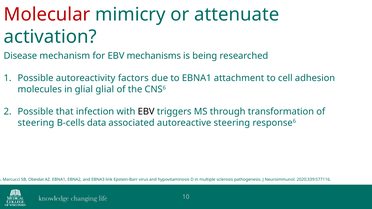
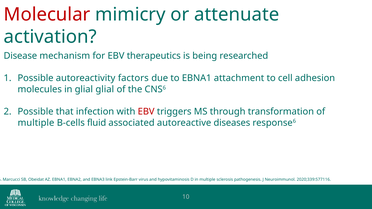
mechanisms: mechanisms -> therapeutics (154, 56)
EBV colour: black -> red (146, 112)
steering: steering -> multiple (36, 123)
data: data -> fluid (97, 123)
autoreactive steering: steering -> diseases (232, 123)
